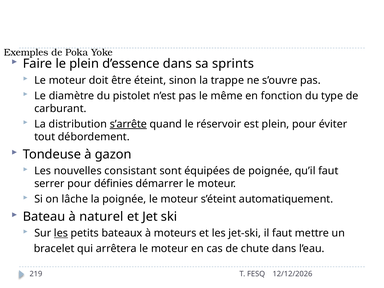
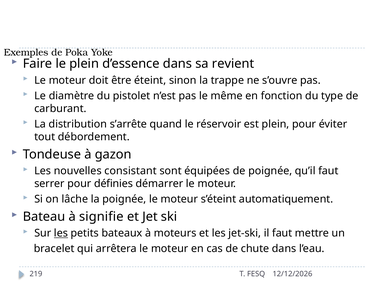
sprints: sprints -> revient (233, 64)
s’arrête underline: present -> none (128, 124)
naturel: naturel -> signifie (101, 217)
